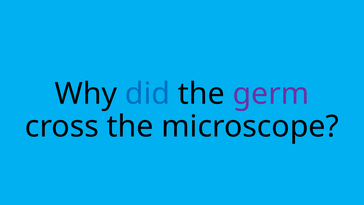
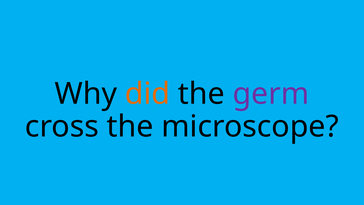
did colour: blue -> orange (147, 94)
